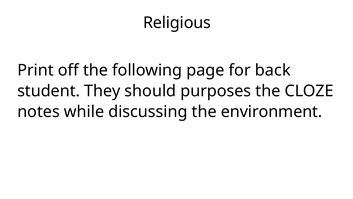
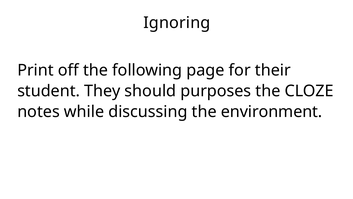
Religious: Religious -> Ignoring (177, 23)
back: back -> their (273, 70)
